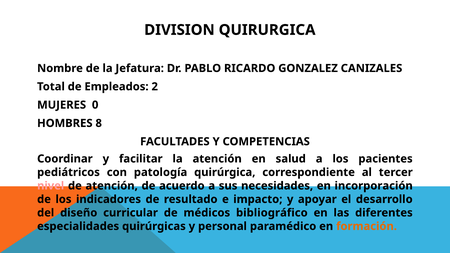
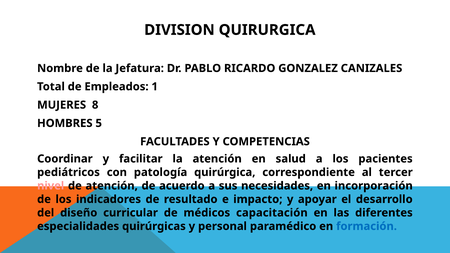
2: 2 -> 1 (155, 87)
0: 0 -> 8 (95, 105)
8: 8 -> 5 (99, 123)
bibliográfico: bibliográfico -> capacitación (272, 213)
formación colour: orange -> blue (367, 226)
